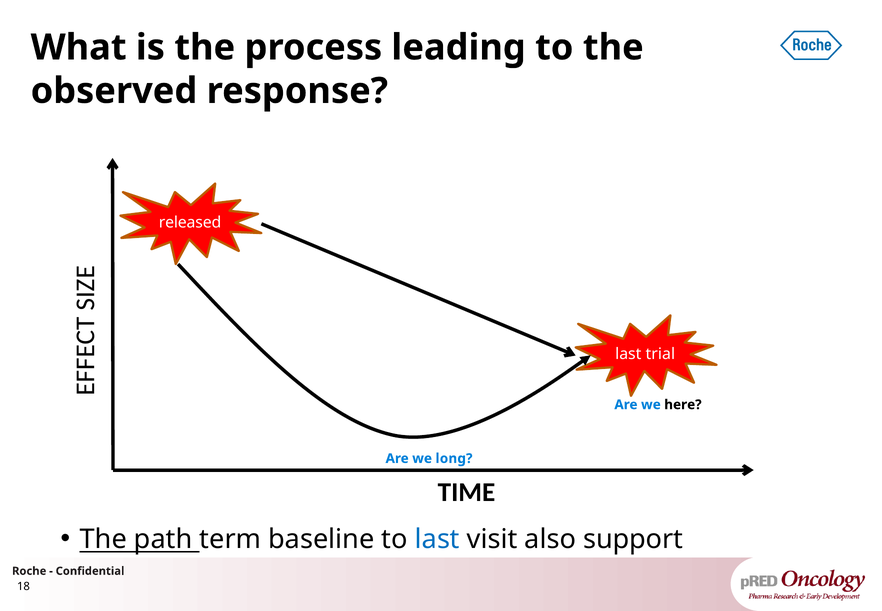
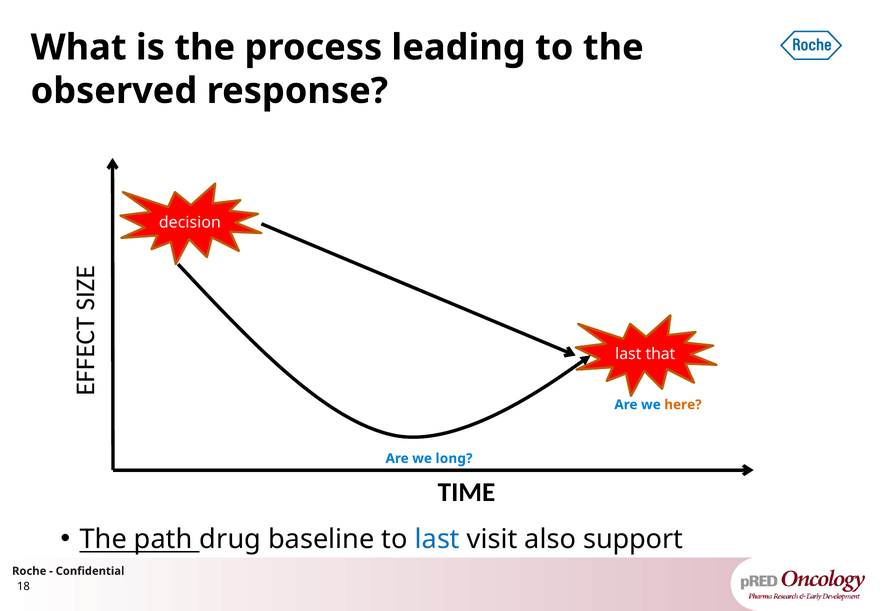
released: released -> decision (190, 222)
trial: trial -> that (660, 354)
here colour: black -> orange (683, 404)
term: term -> drug (230, 539)
